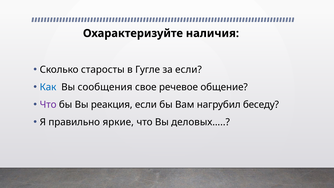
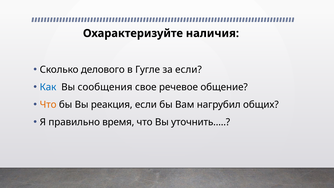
старосты: старосты -> делового (103, 70)
Что colour: purple -> orange (48, 105)
беседу: беседу -> общих (261, 105)
яркие: яркие -> время (118, 122)
деловых…: деловых… -> уточнить… (201, 122)
